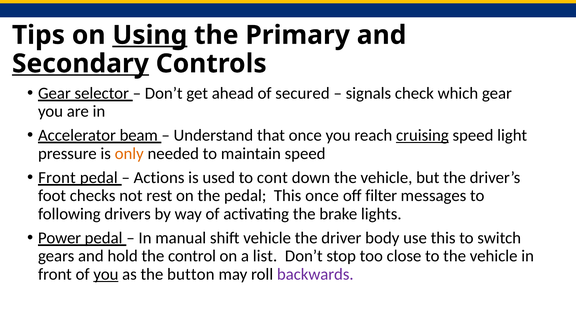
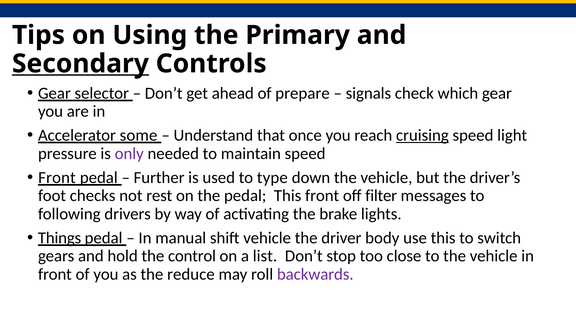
Using underline: present -> none (150, 35)
secured: secured -> prepare (303, 93)
beam: beam -> some (139, 135)
only colour: orange -> purple (129, 153)
Actions: Actions -> Further (159, 178)
cont: cont -> type (272, 178)
This once: once -> front (322, 196)
Power: Power -> Things (60, 238)
you underline: present -> none (106, 274)
button: button -> reduce (191, 274)
